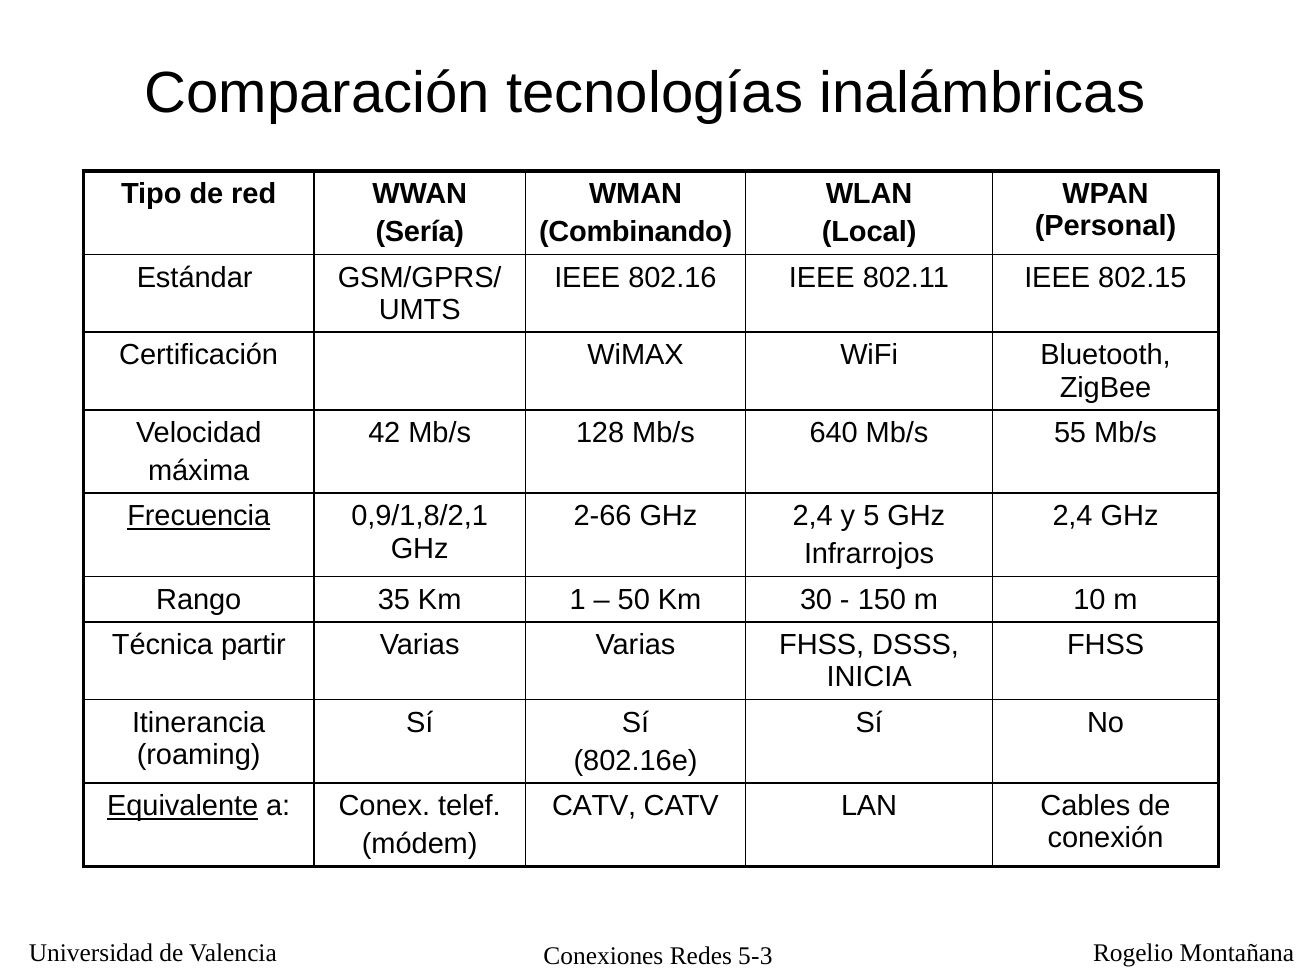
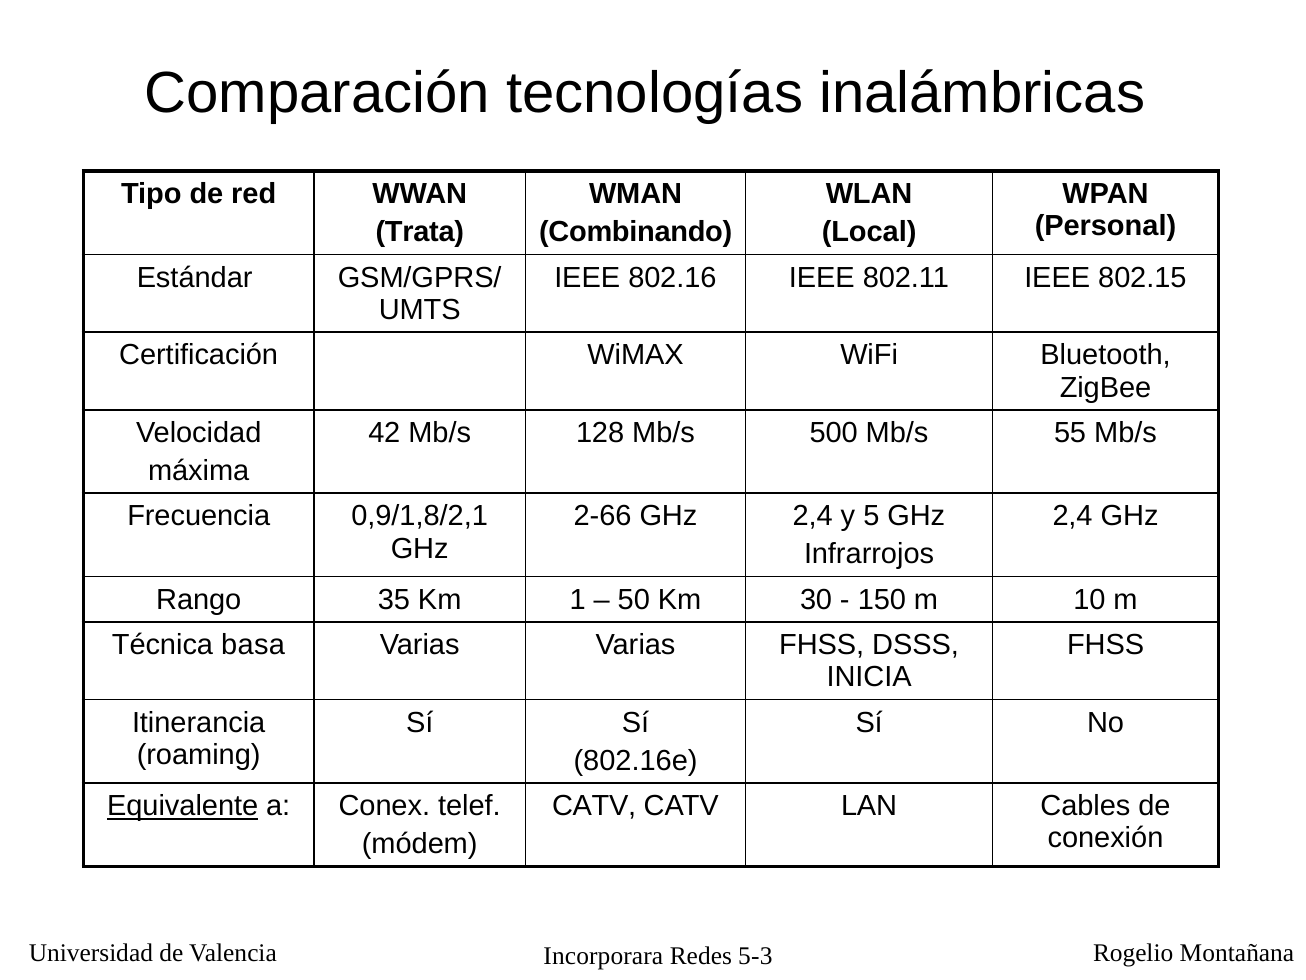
Sería: Sería -> Trata (420, 232)
640: 640 -> 500 (834, 433)
Frecuencia underline: present -> none (199, 516)
partir: partir -> basa (253, 645)
Conexiones: Conexiones -> Incorporara (603, 955)
